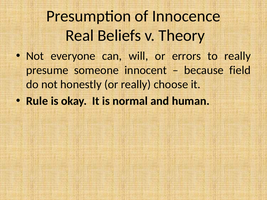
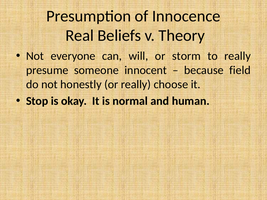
errors: errors -> storm (186, 56)
Rule: Rule -> Stop (37, 101)
